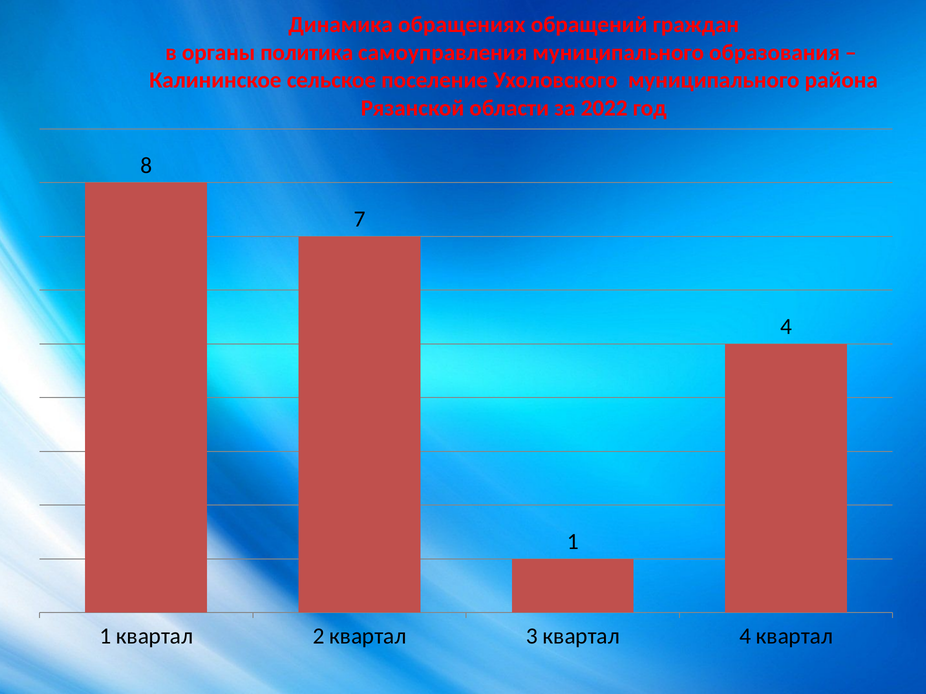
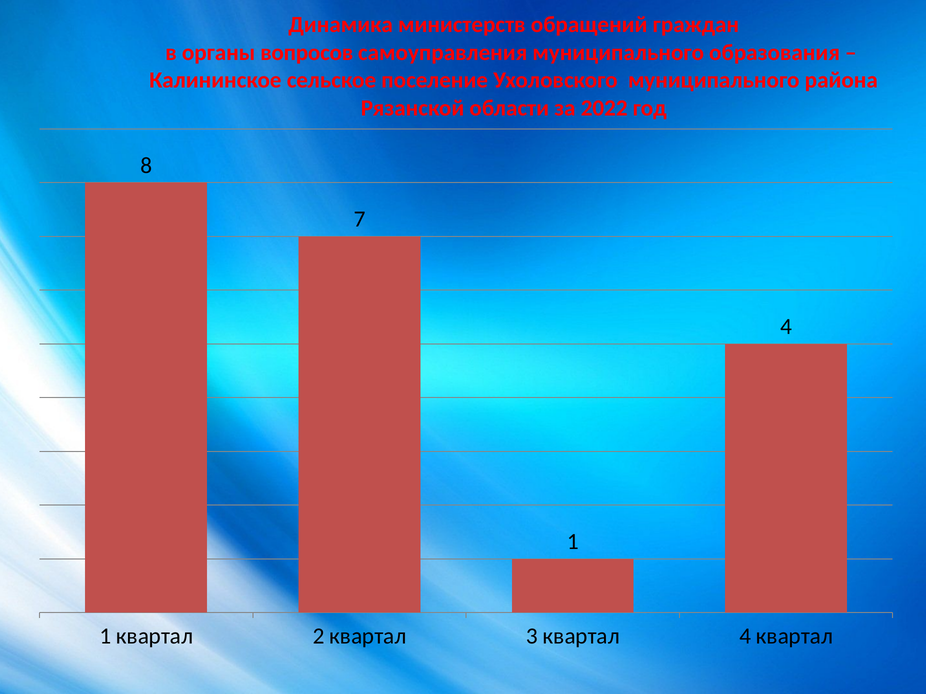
обращениях: обращениях -> министерств (462, 25)
политика: политика -> вопросов (307, 52)
